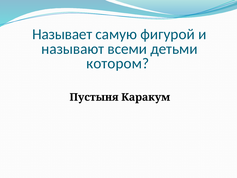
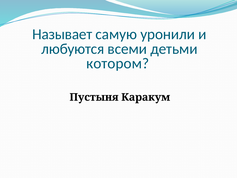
фигурой: фигурой -> уронили (168, 34)
называют: называют -> любуются (73, 49)
